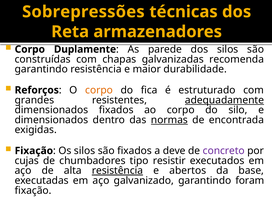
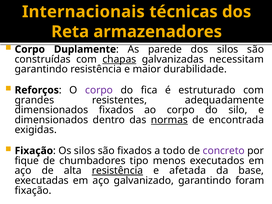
Sobrepressões: Sobrepressões -> Internacionais (83, 12)
chapas underline: none -> present (119, 59)
recomenda: recomenda -> necessitam (237, 59)
corpo colour: orange -> purple (99, 90)
adequadamente underline: present -> none (224, 100)
deve: deve -> todo (174, 151)
cujas: cujas -> fique (27, 161)
resistir: resistir -> menos (169, 161)
abertos: abertos -> afetada (188, 171)
